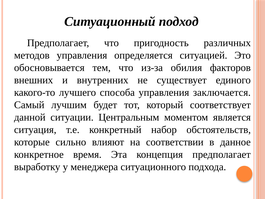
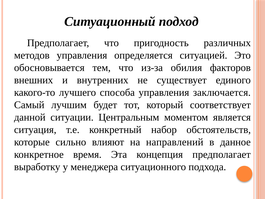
соответствии: соответствии -> направлений (175, 142)
